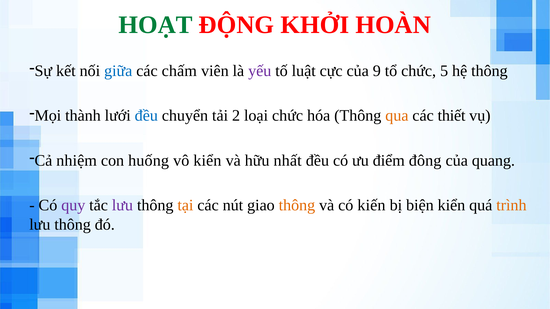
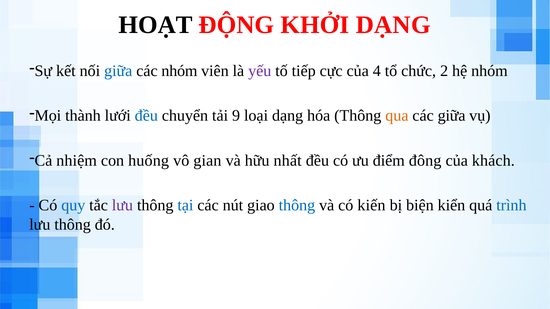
HOẠT colour: green -> black (156, 25)
KHỞI HOÀN: HOÀN -> DẠNG (393, 25)
các chấm: chấm -> nhóm (179, 71)
luật: luật -> tiếp (304, 71)
9: 9 -> 4 (377, 71)
5: 5 -> 2 (444, 71)
hệ thông: thông -> nhóm (489, 71)
2: 2 -> 9 (236, 116)
loại chức: chức -> dạng (288, 116)
các thiết: thiết -> giữa (452, 116)
vô kiển: kiển -> gian (207, 161)
quang: quang -> khách (493, 161)
quy colour: purple -> blue (73, 206)
tại colour: orange -> blue (185, 206)
thông colour: orange -> blue (297, 206)
trình colour: orange -> blue (511, 206)
